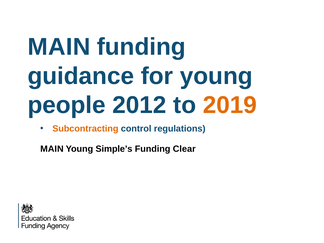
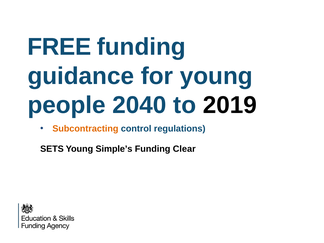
MAIN: MAIN -> FREE (59, 47)
2012: 2012 -> 2040 (139, 105)
2019 colour: orange -> black (230, 105)
MAIN: MAIN -> SETS (52, 149)
